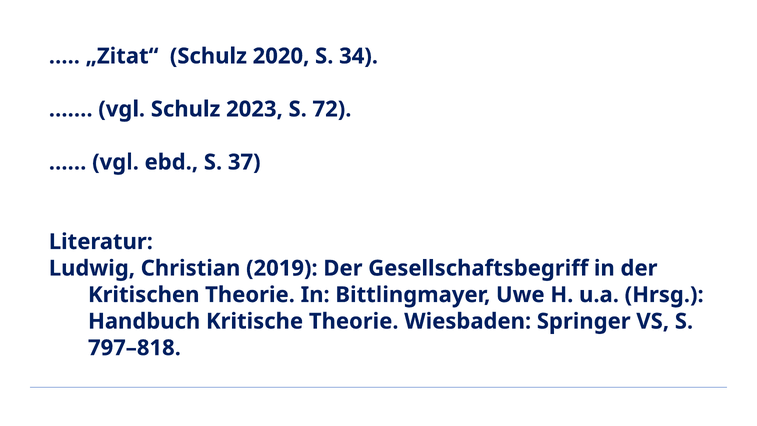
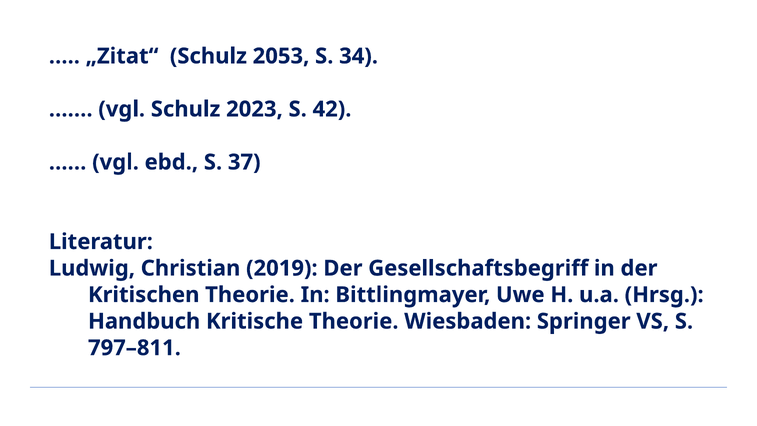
2020: 2020 -> 2053 (281, 56)
72: 72 -> 42 (332, 109)
797–818: 797–818 -> 797–811 (134, 348)
